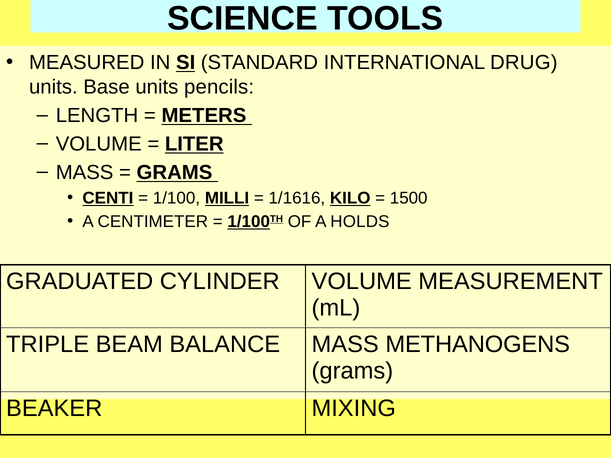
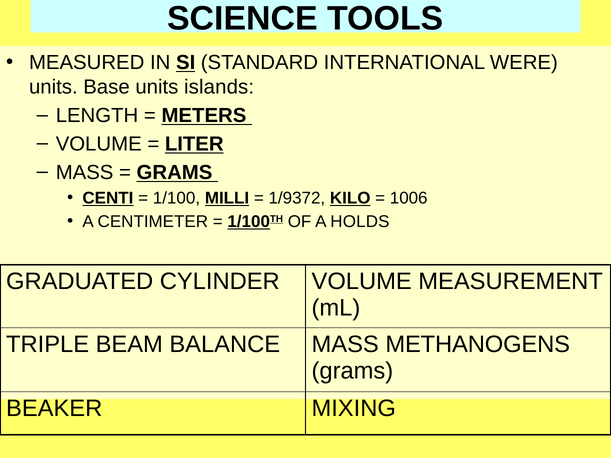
DRUG: DRUG -> WERE (524, 63)
pencils: pencils -> islands (219, 87)
1/1616: 1/1616 -> 1/9372 (297, 198)
1500: 1500 -> 1006 (409, 198)
